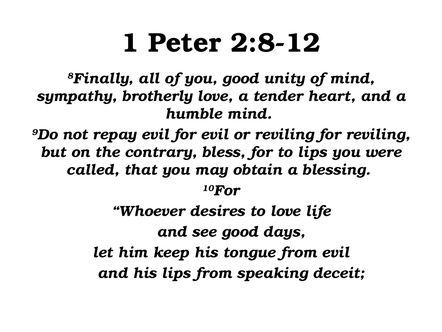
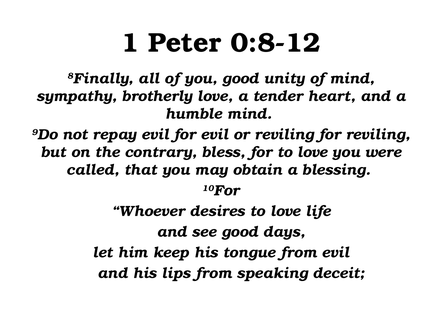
2:8-12: 2:8-12 -> 0:8-12 (276, 43)
for to lips: lips -> love (312, 152)
